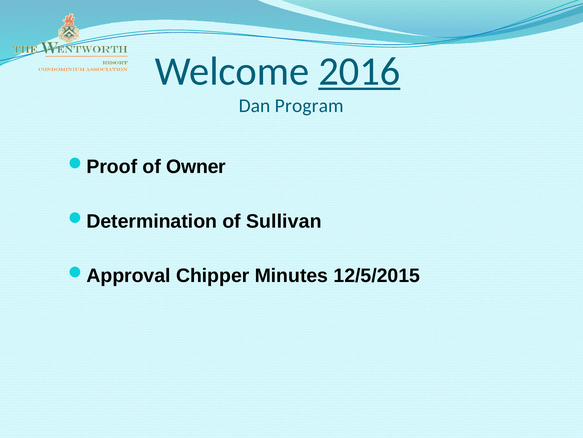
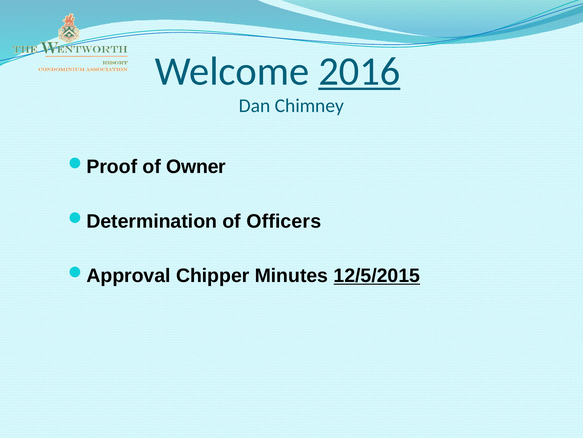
Program: Program -> Chimney (309, 106)
Sullivan: Sullivan -> Officers (284, 221)
12/5/2015 underline: none -> present (377, 275)
